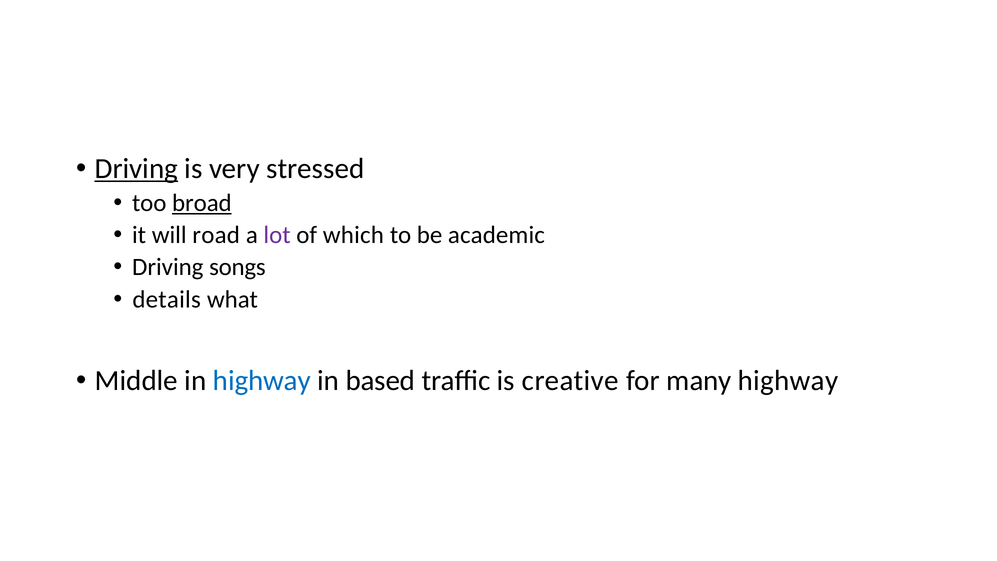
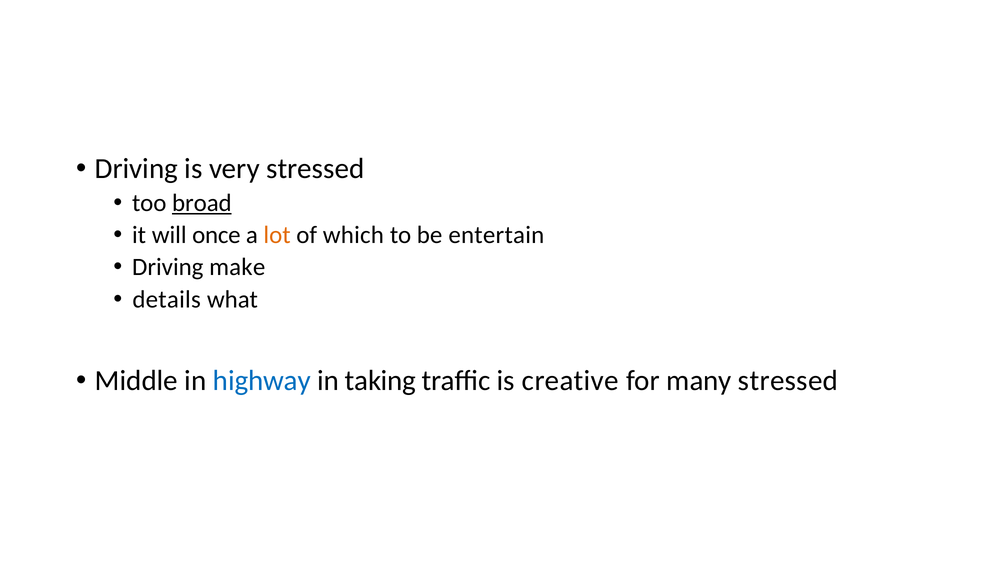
Driving underline: present -> none (136, 169)
road: road -> once (216, 235)
lot colour: purple -> orange (277, 235)
academic: academic -> entertain (496, 235)
songs: songs -> make (237, 267)
based: based -> taking (380, 381)
many highway: highway -> stressed (788, 381)
